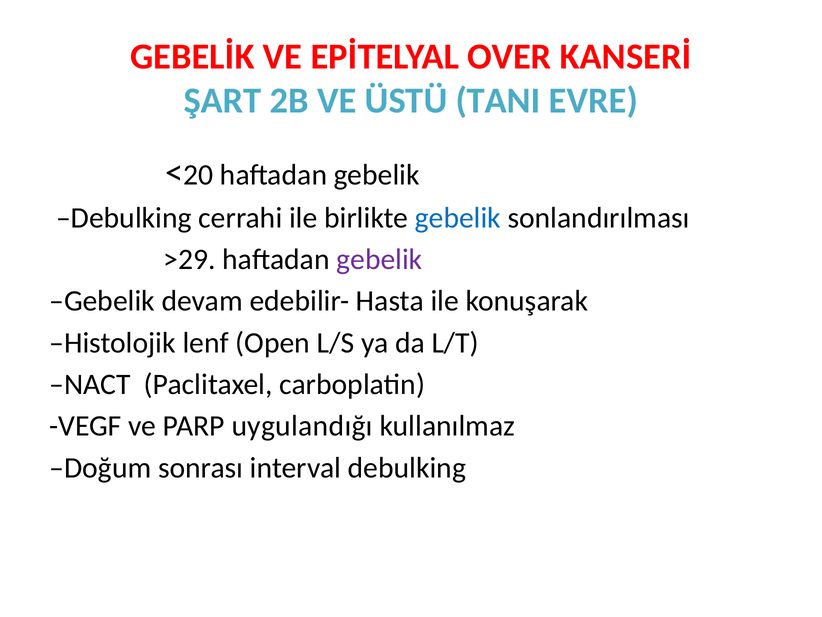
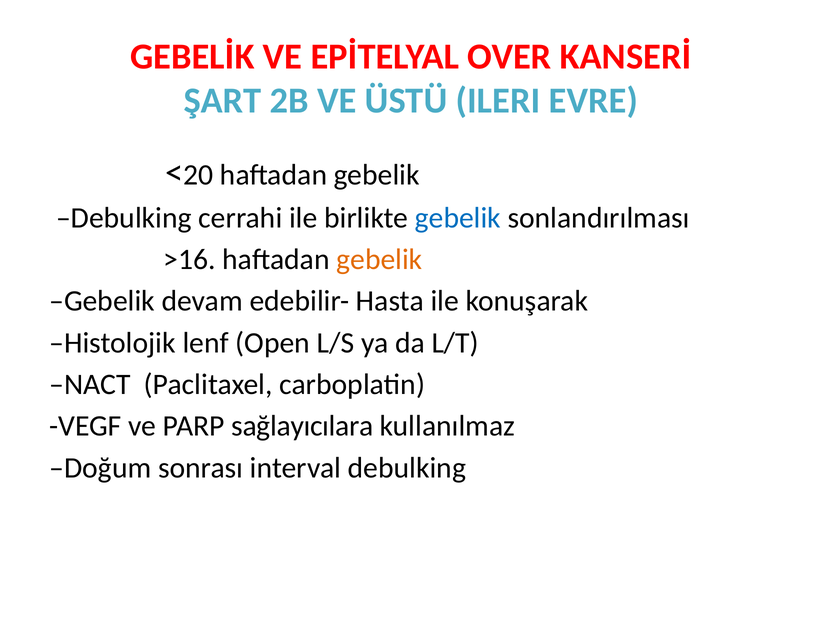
TANI: TANI -> ILERI (498, 101)
>29: >29 -> >16 (190, 259)
gebelik colour: purple -> orange (379, 259)
uygulandığı: uygulandığı -> sağlayıcılara (302, 426)
